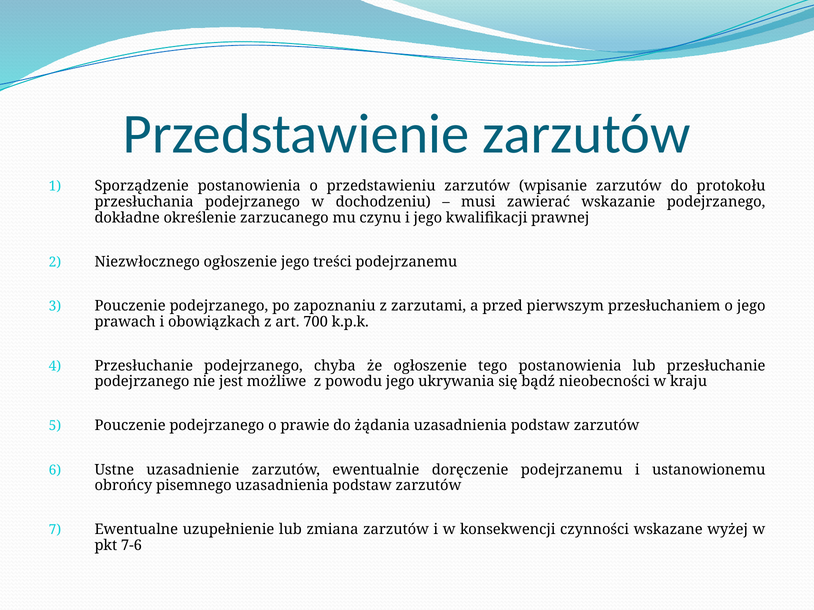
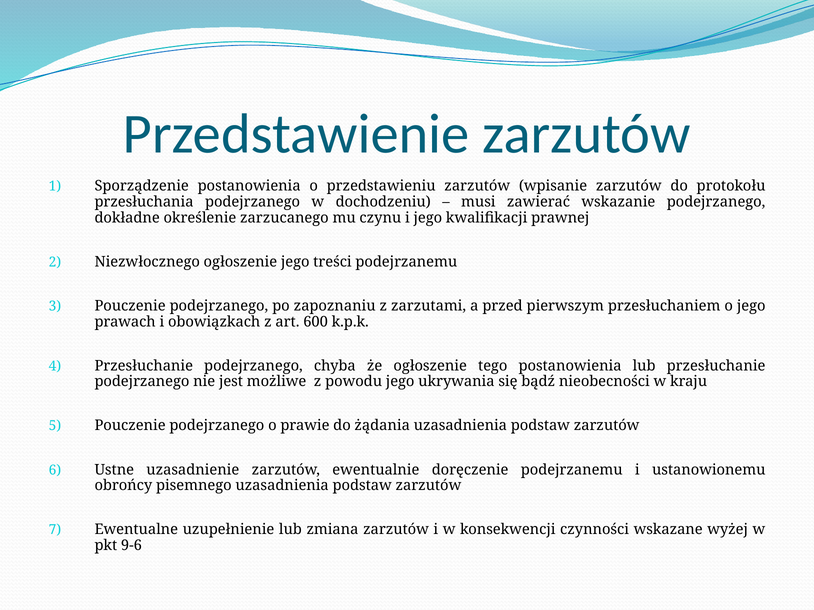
700: 700 -> 600 (316, 322)
7-6: 7-6 -> 9-6 (131, 546)
